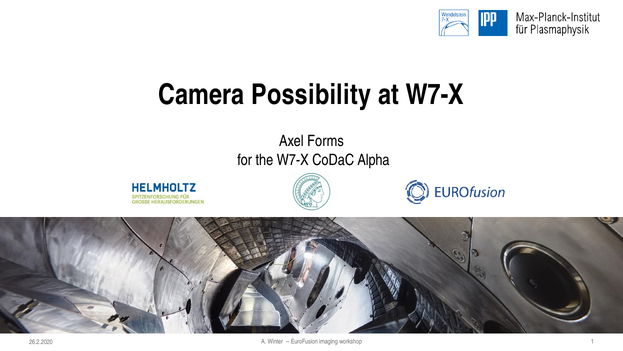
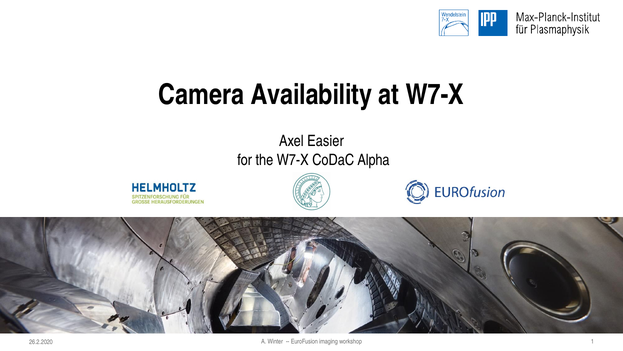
Possibility: Possibility -> Availability (311, 95)
Forms: Forms -> Easier (325, 141)
